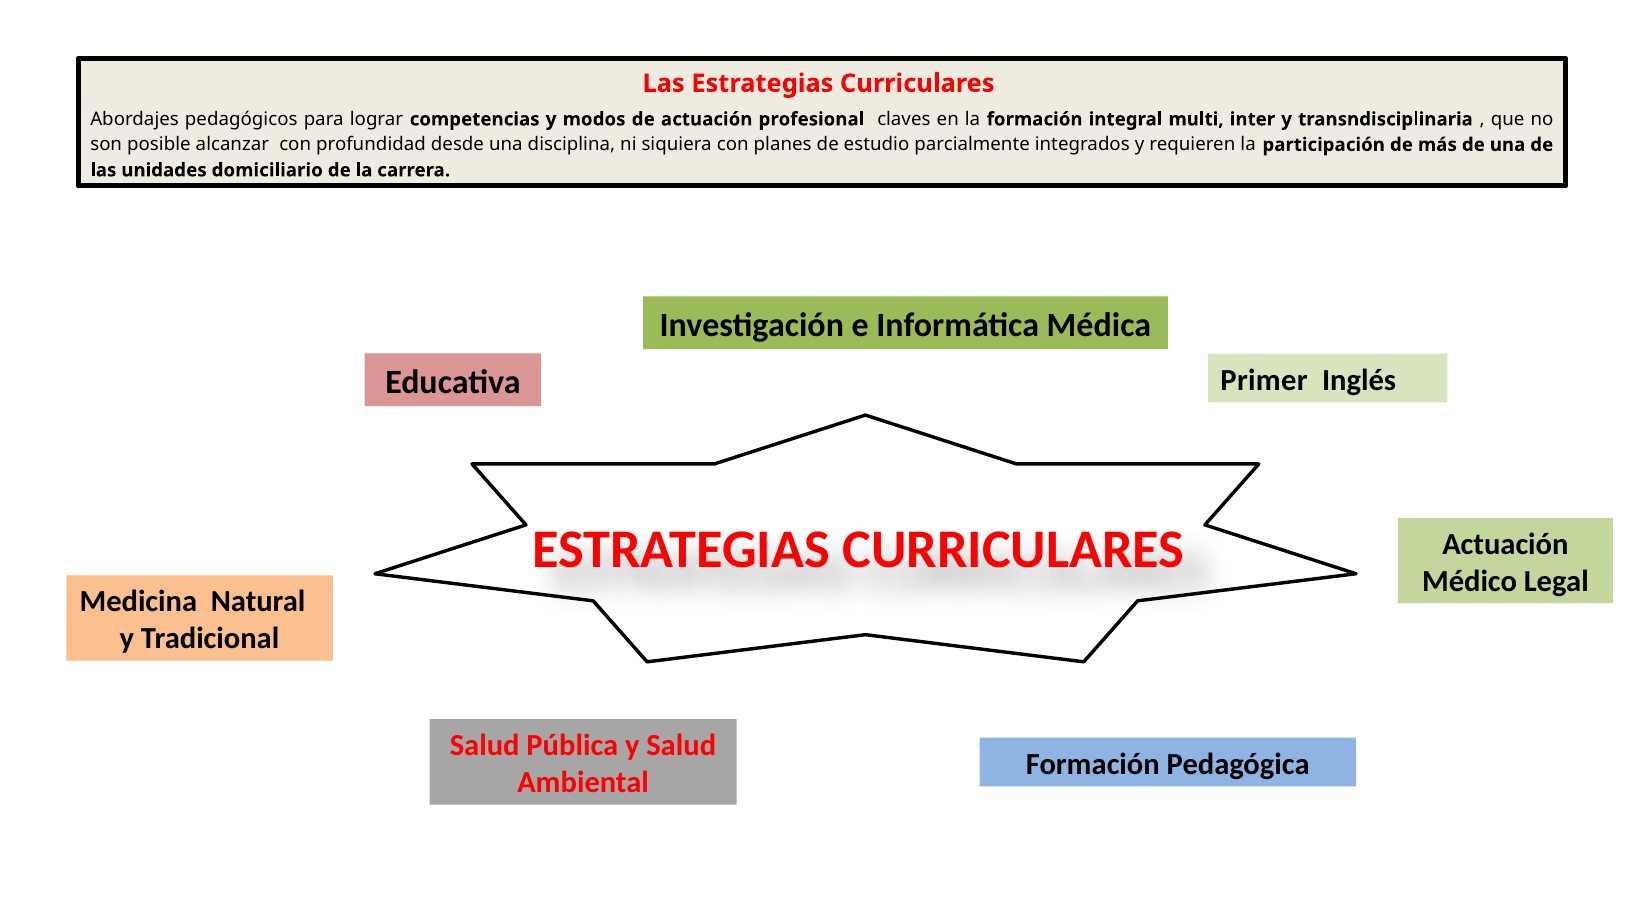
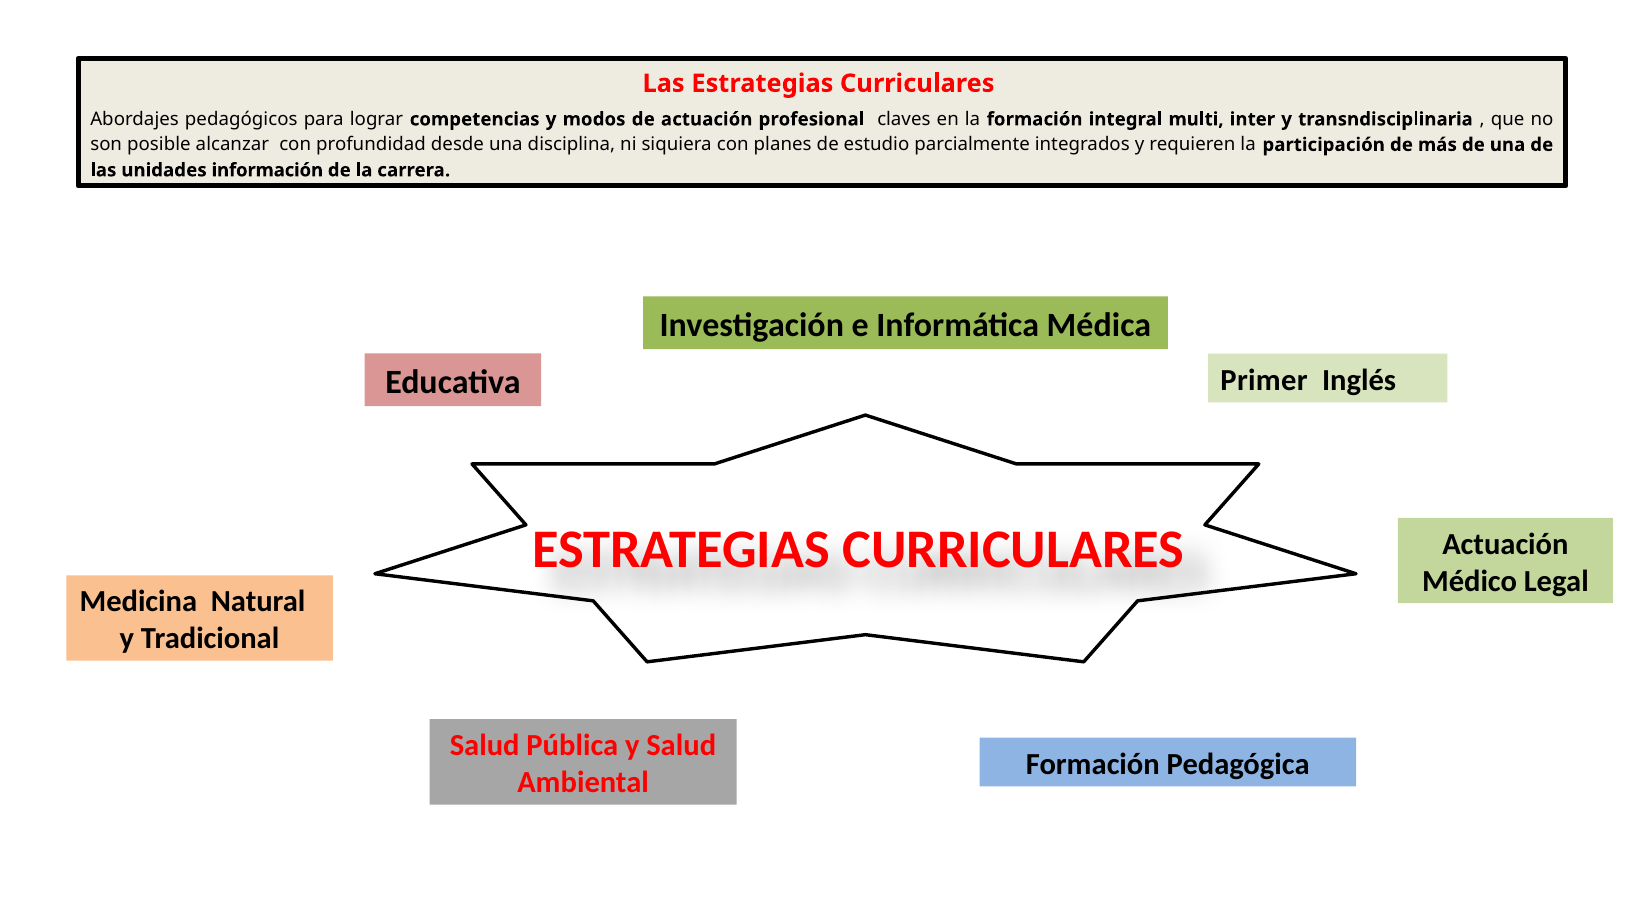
domiciliario: domiciliario -> información (267, 170)
